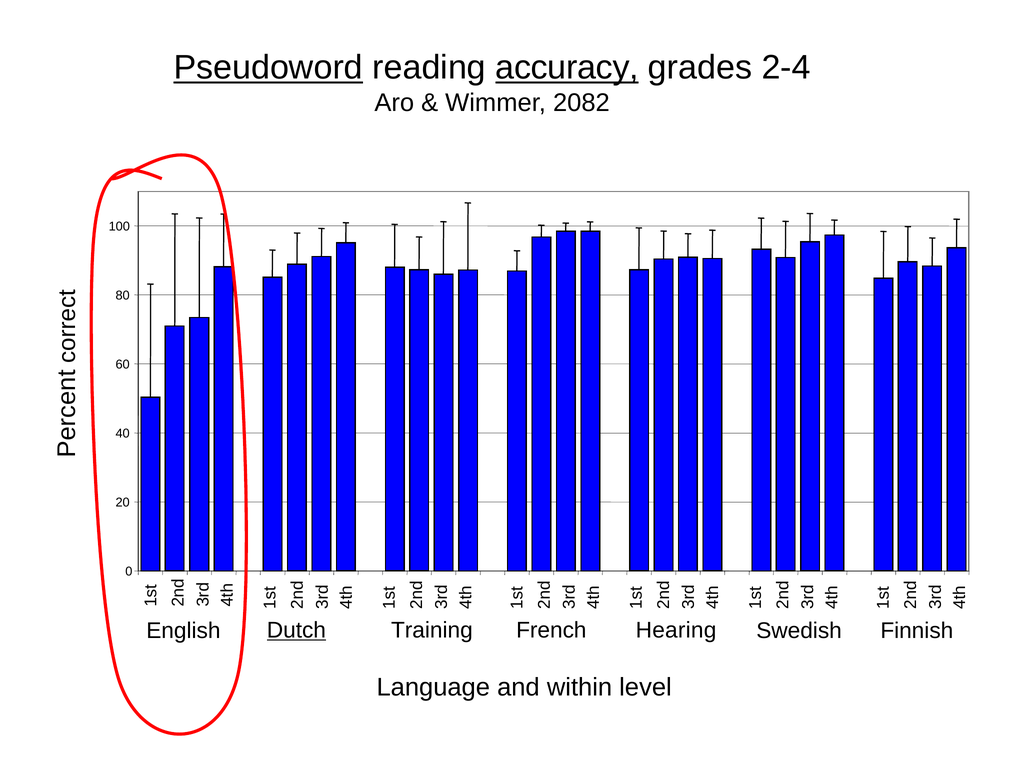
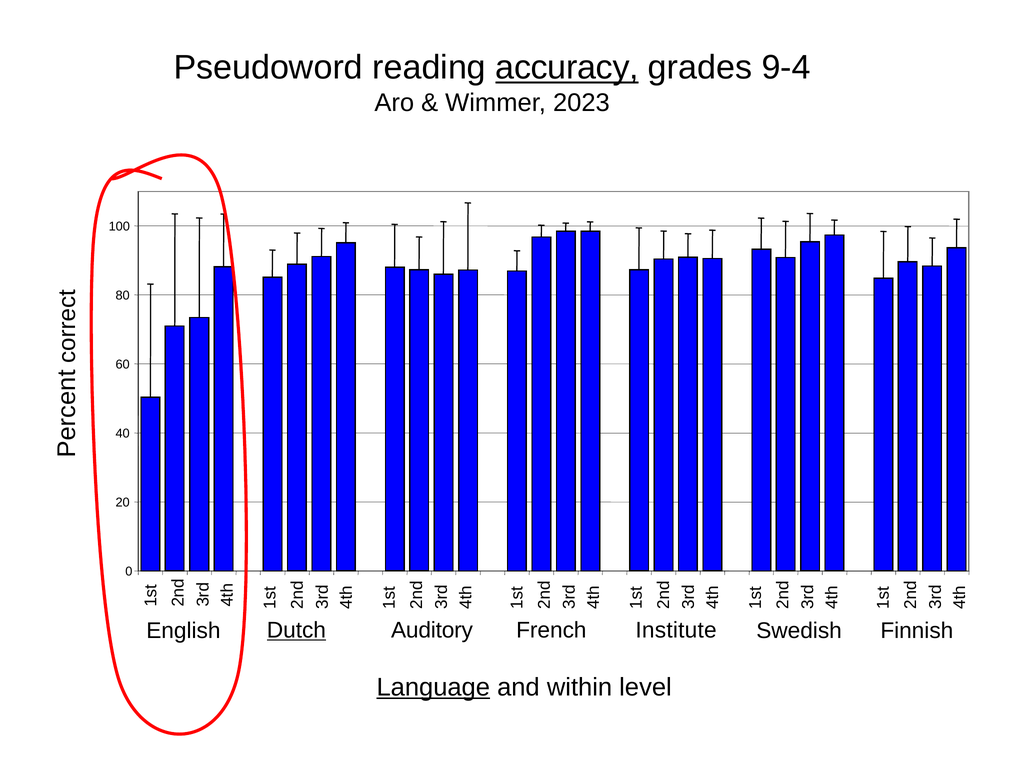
Pseudoword underline: present -> none (268, 68)
2-4: 2-4 -> 9-4 (786, 68)
2082: 2082 -> 2023 (581, 103)
Training: Training -> Auditory (432, 631)
Hearing: Hearing -> Institute (676, 631)
Language underline: none -> present (433, 688)
